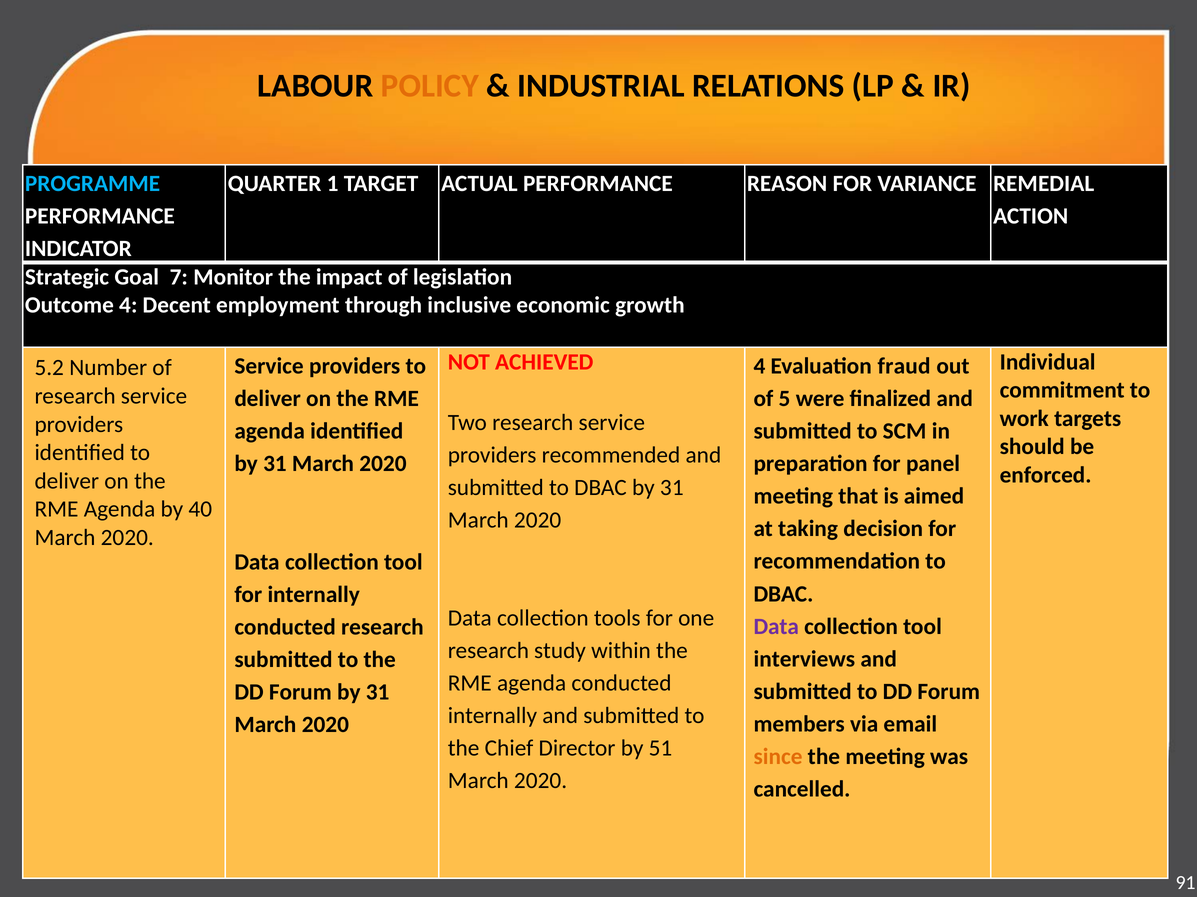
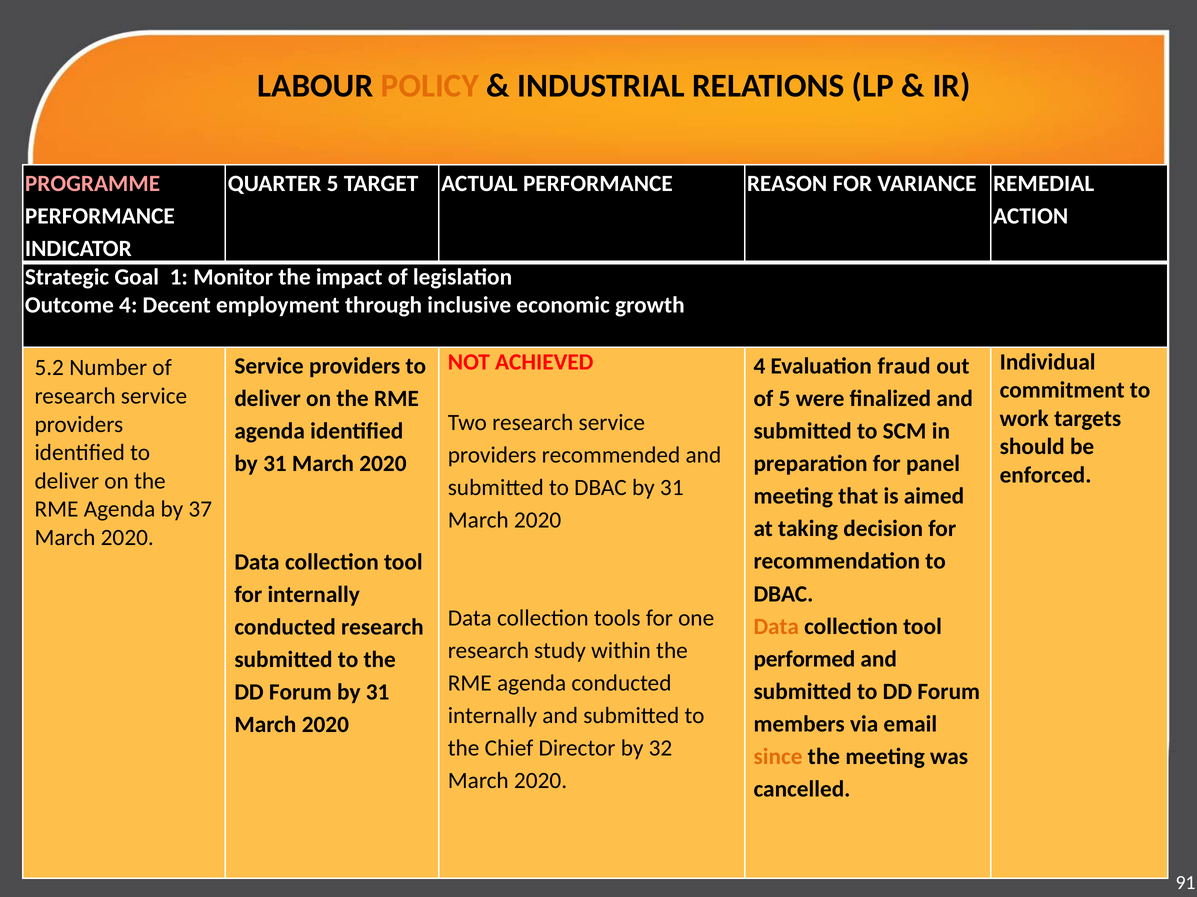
PROGRAMME colour: light blue -> pink (93, 184)
QUARTER 1: 1 -> 5 (333, 184)
7: 7 -> 1 (179, 277)
40: 40 -> 37 (200, 510)
Data colour: purple -> orange (776, 627)
interviews: interviews -> performed (804, 659)
51: 51 -> 32 (660, 749)
